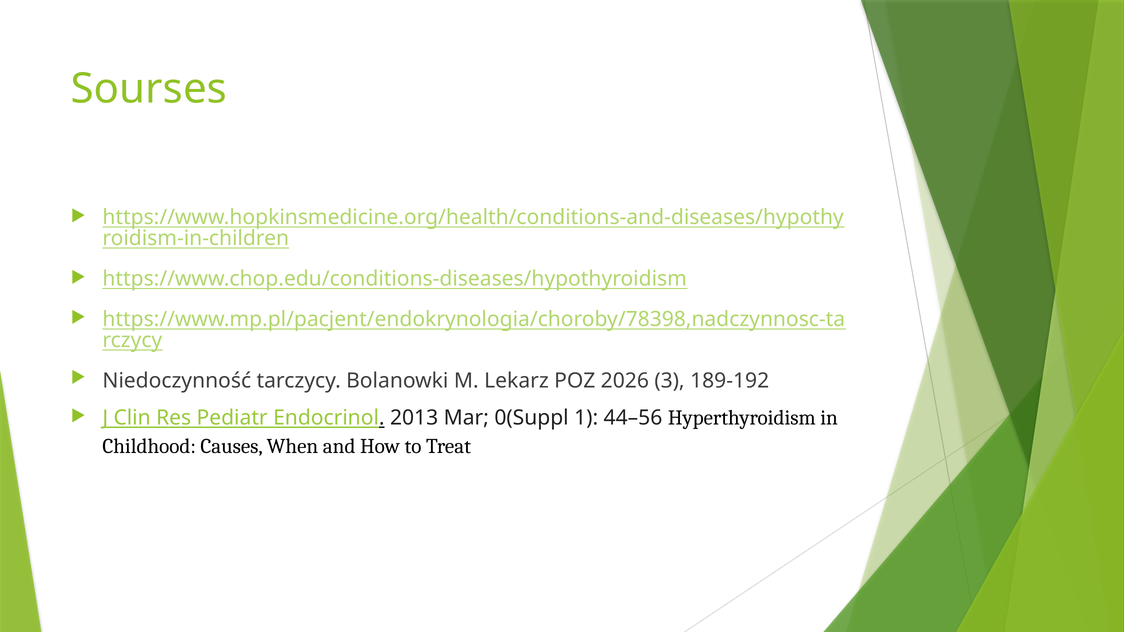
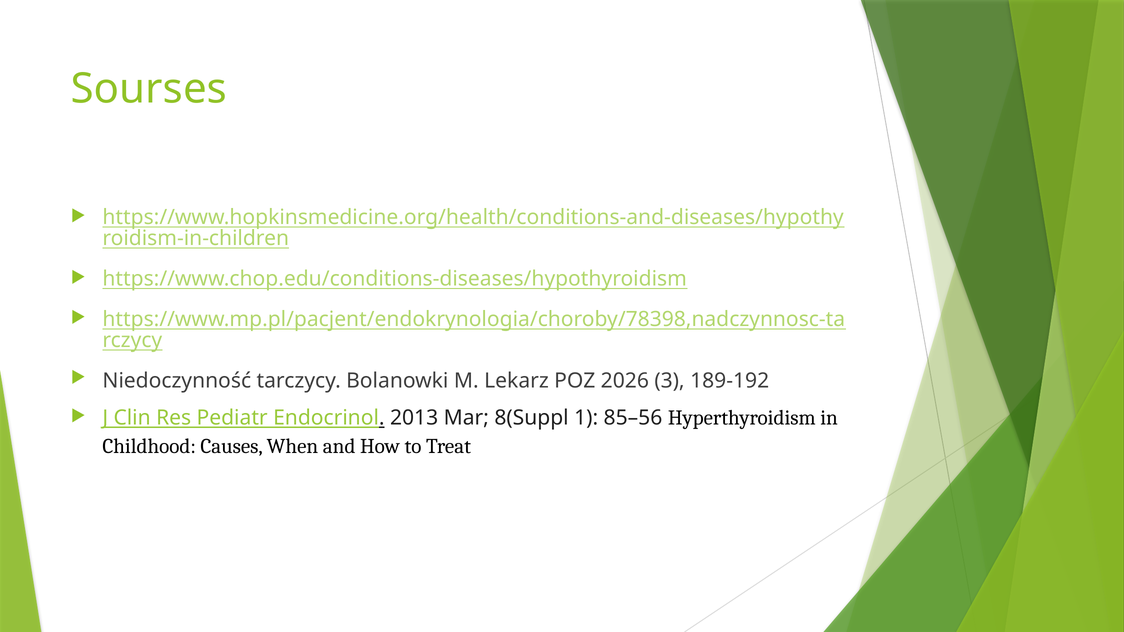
0(Suppl: 0(Suppl -> 8(Suppl (532, 418)
44–56: 44–56 -> 85–56 (633, 418)
